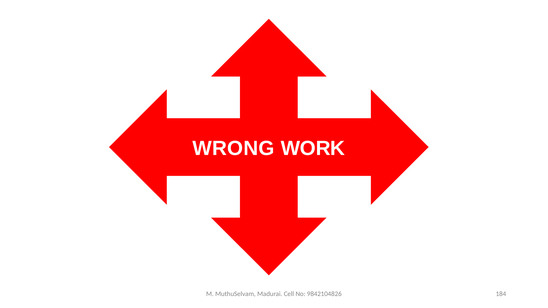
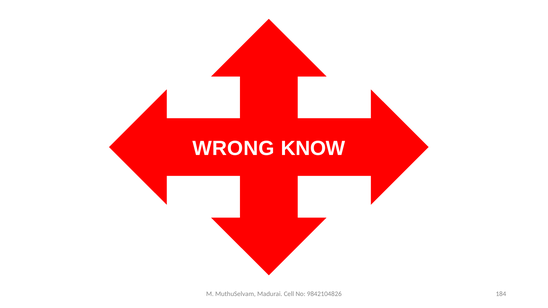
WORK: WORK -> KNOW (313, 149)
